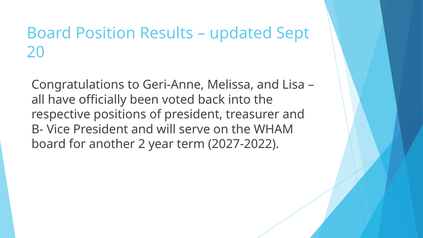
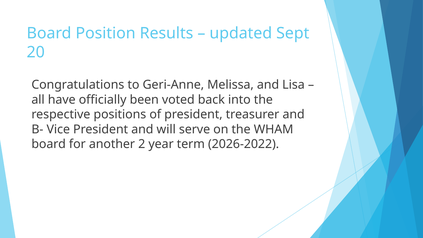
2027-2022: 2027-2022 -> 2026-2022 (244, 144)
